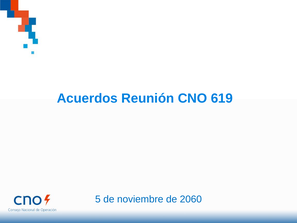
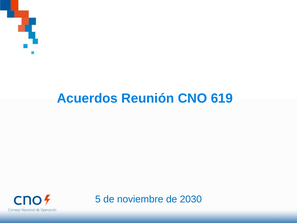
2060: 2060 -> 2030 (191, 199)
